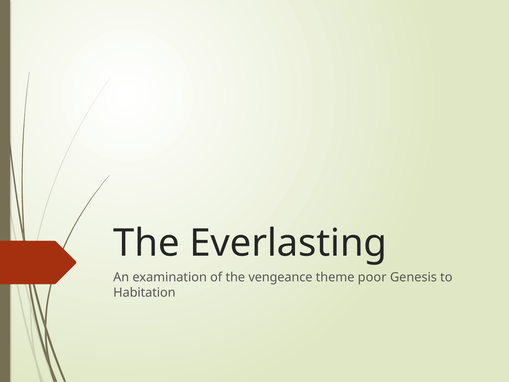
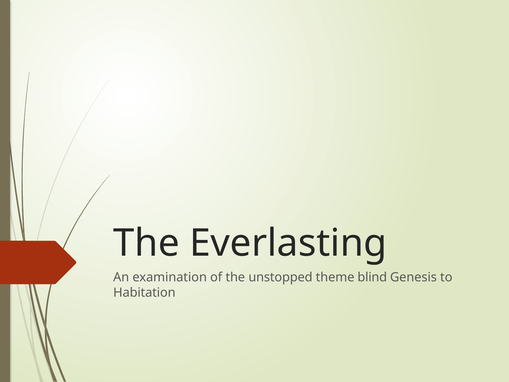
vengeance: vengeance -> unstopped (280, 277)
poor: poor -> blind (372, 277)
